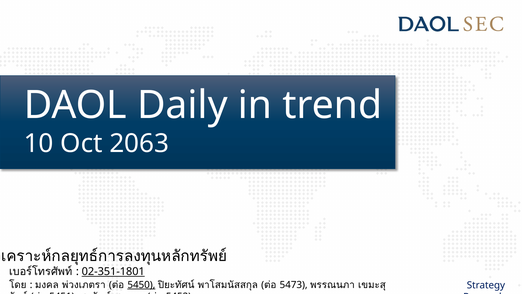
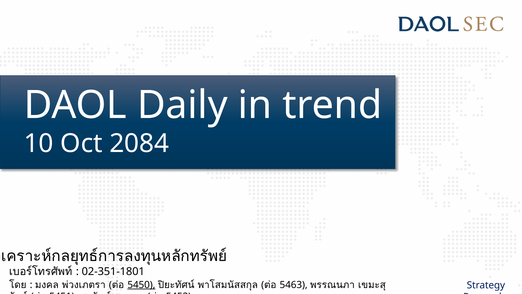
2063: 2063 -> 2084 (139, 143)
02-351-1801 underline: present -> none (113, 271)
5473: 5473 -> 5463 (294, 284)
